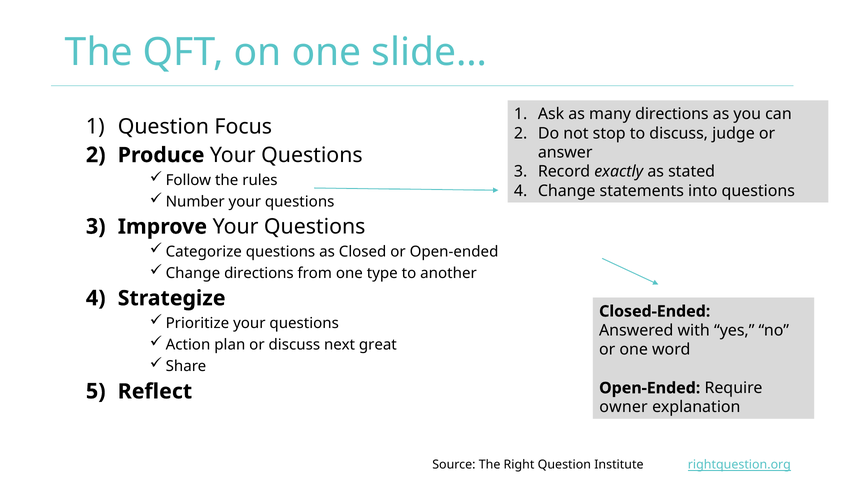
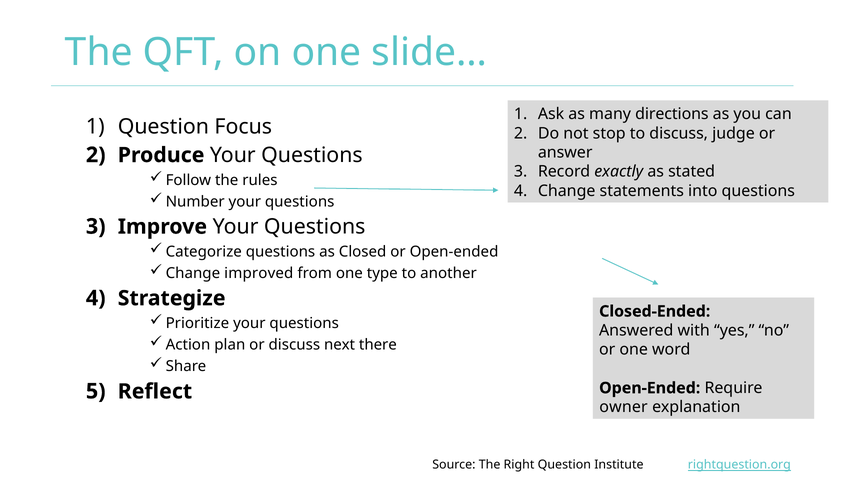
Change directions: directions -> improved (259, 273)
great: great -> there (378, 345)
